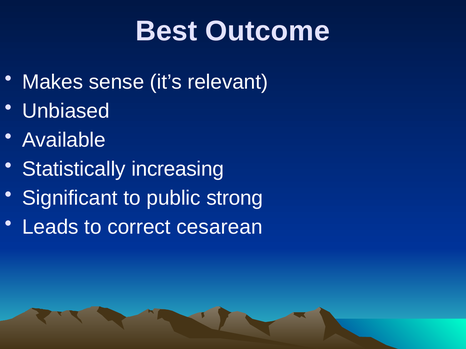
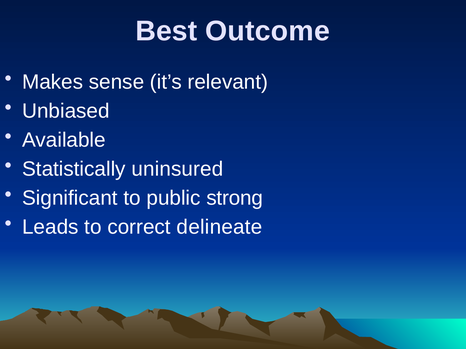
increasing: increasing -> uninsured (177, 169)
cesarean: cesarean -> delineate (219, 227)
